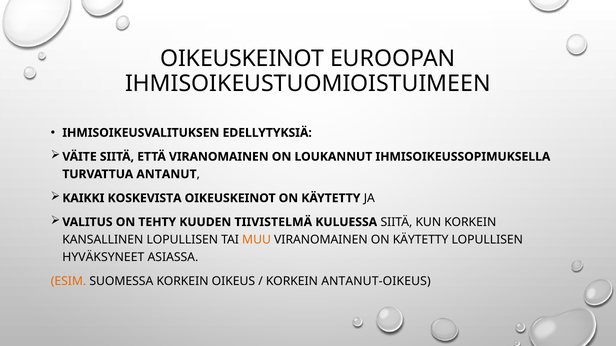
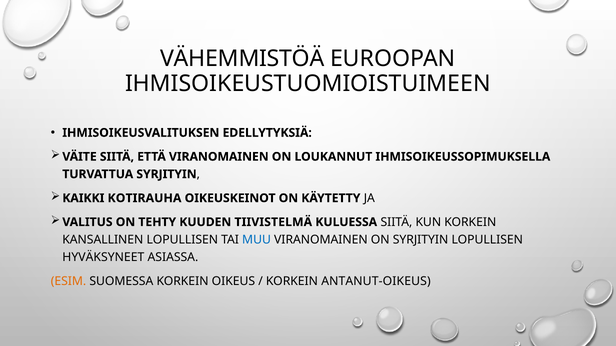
OIKEUSKEINOT: OIKEUSKEINOT -> VÄHEMMISTÖÄ (242, 59)
TURVATTUA ANTANUT: ANTANUT -> SYRJITYIN (166, 174)
KOSKEVISTA: KOSKEVISTA -> KOTIRAUHA (144, 198)
MUU colour: orange -> blue (257, 240)
VIRANOMAINEN ON KÄYTETTY: KÄYTETTY -> SYRJITYIN (421, 240)
